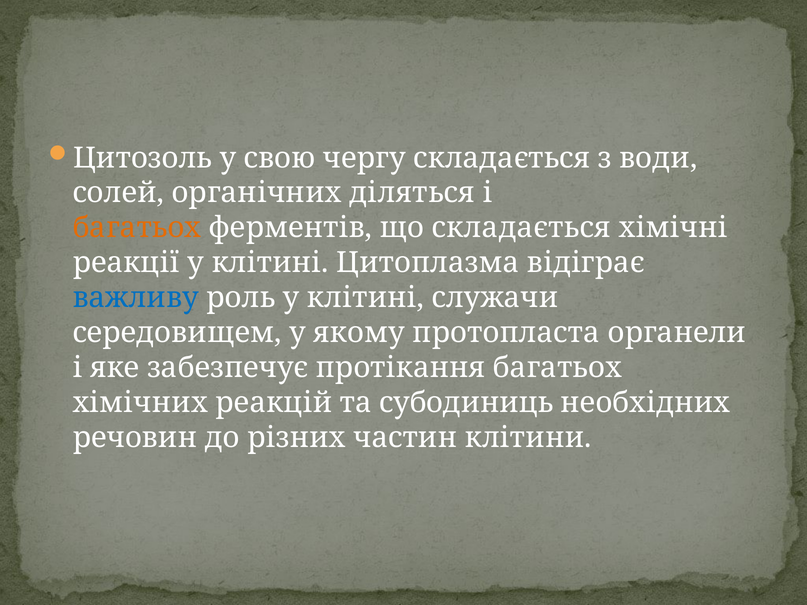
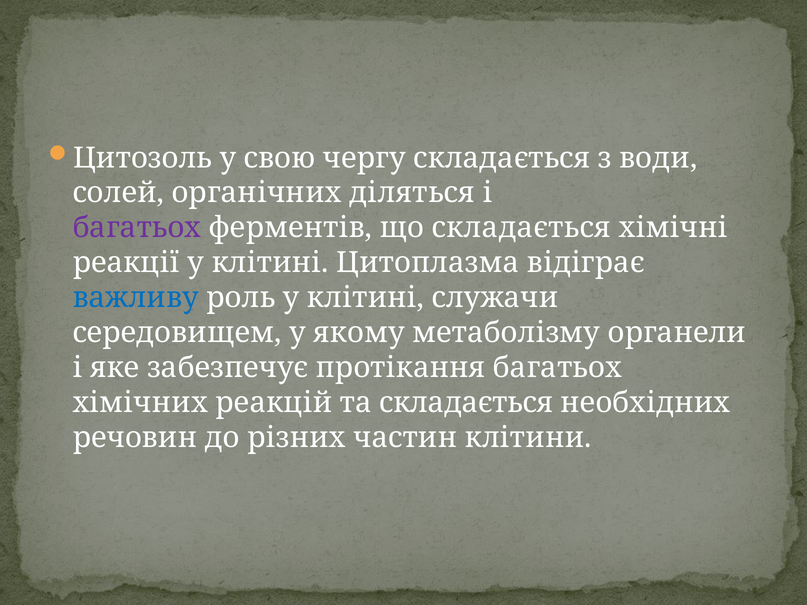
багатьох colour: orange -> purple (137, 228)
протопласта: протопласта -> метаболізму (506, 333)
та субодиниць: субодиниць -> складається (466, 403)
